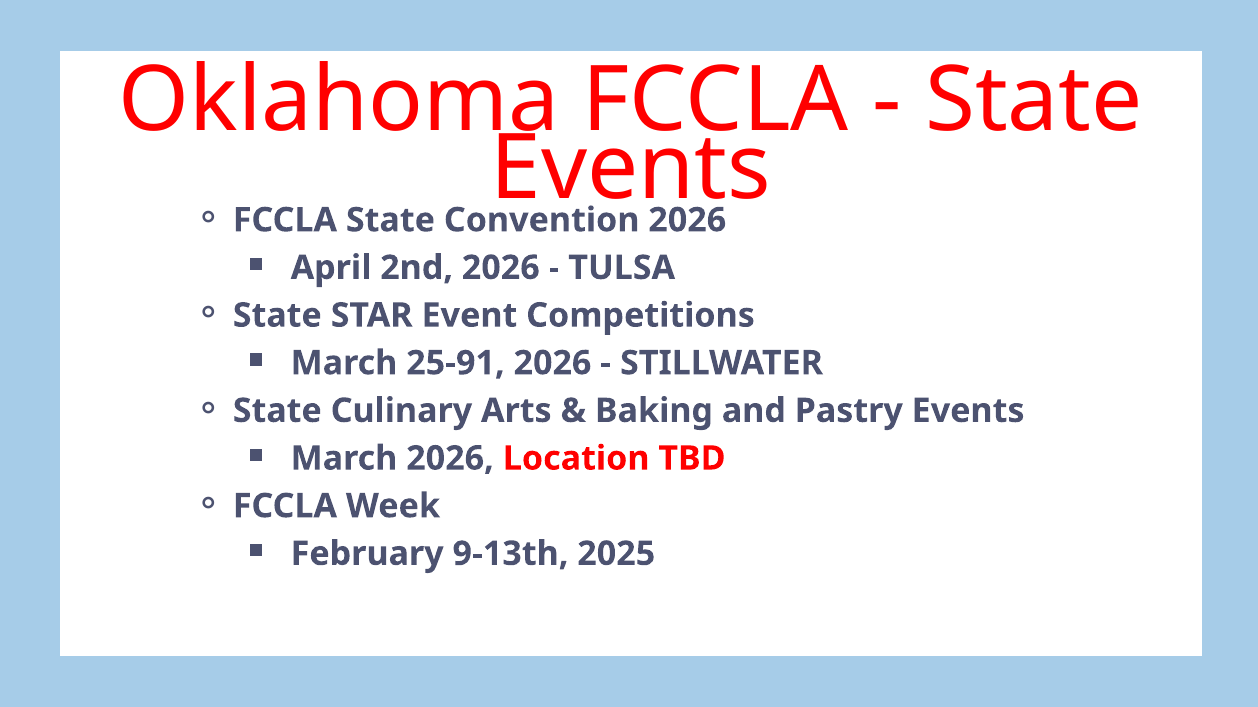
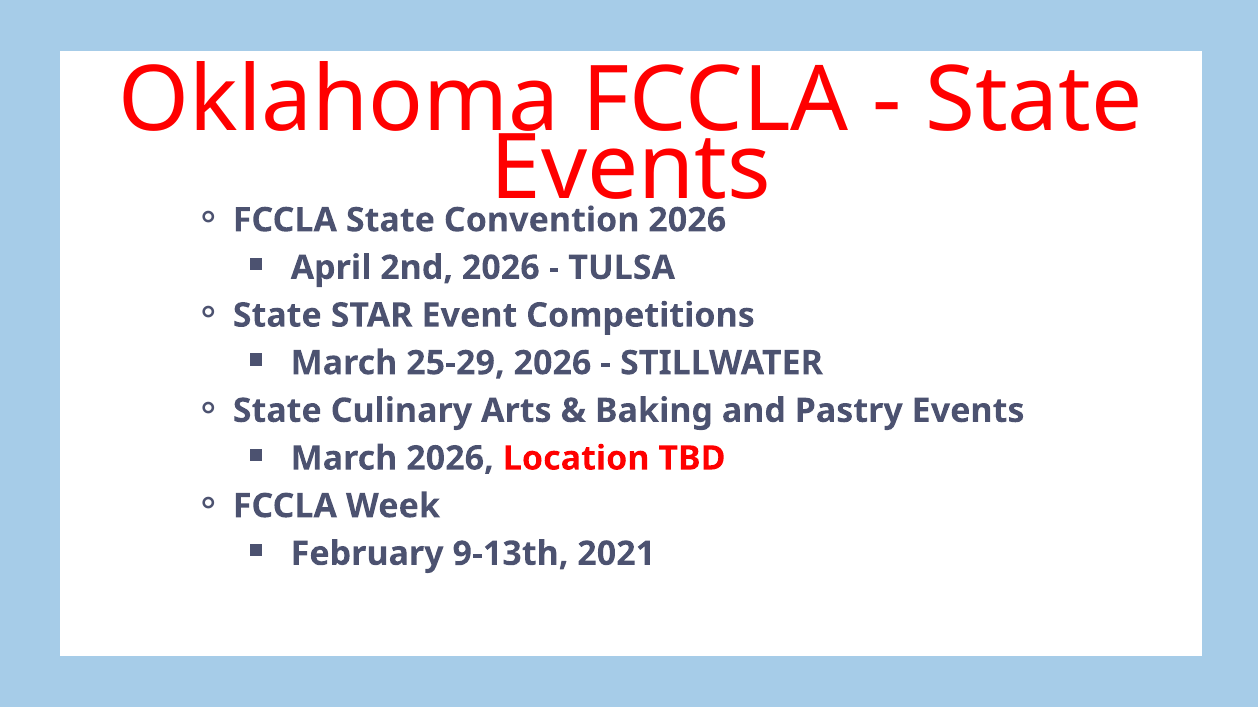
25-91: 25-91 -> 25-29 (455, 363)
2025: 2025 -> 2021 (616, 554)
